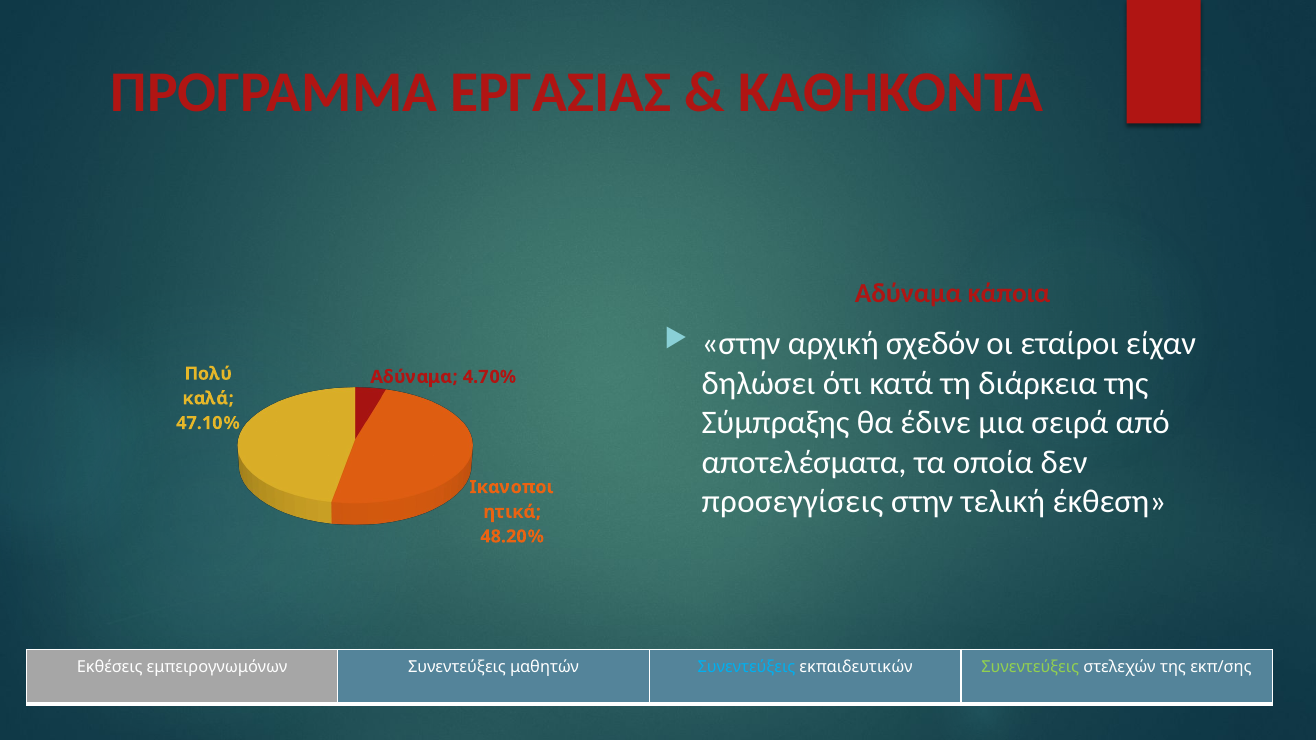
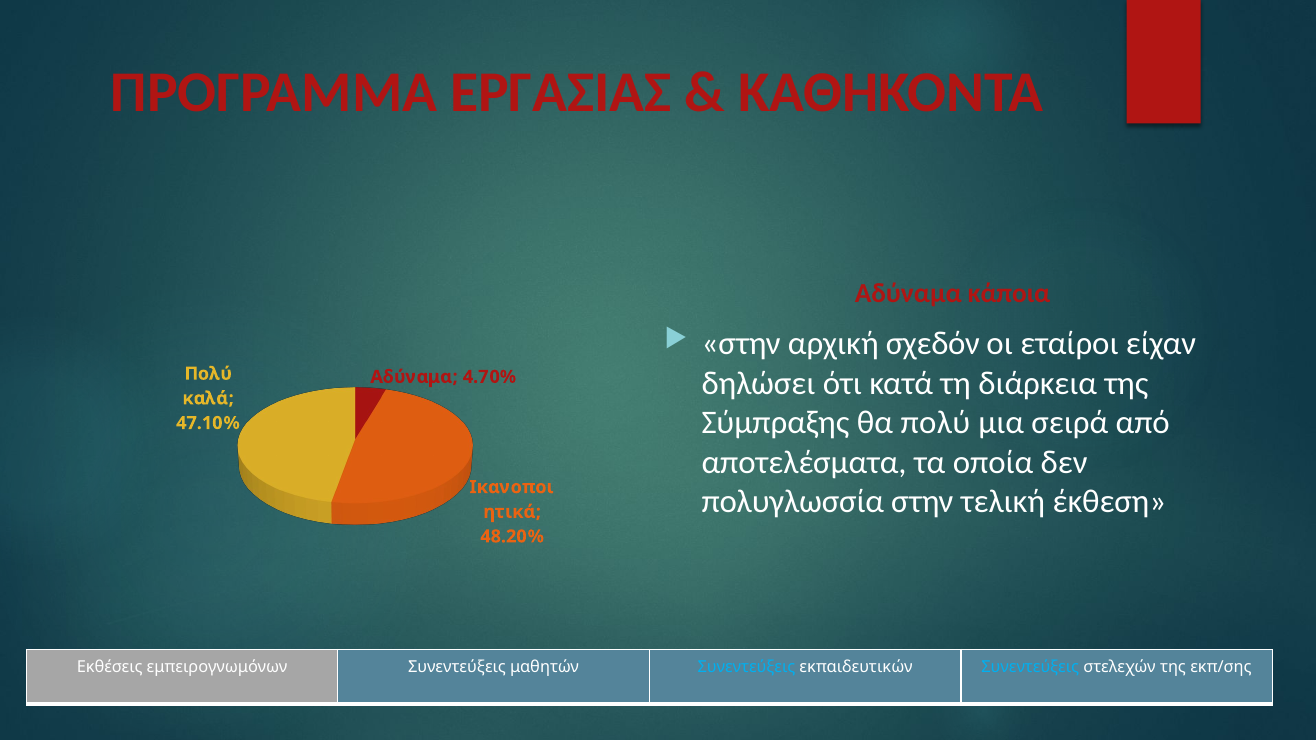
θα έδινε: έδινε -> πολύ (935, 423)
προσεγγίσεις: προσεγγίσεις -> πολυγλωσσία (793, 502)
Συνεντεύξεις colour: light green -> light blue (1030, 667)
